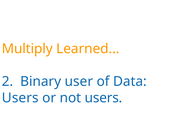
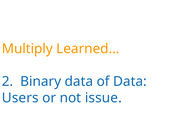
Binary user: user -> data (79, 81)
not users: users -> issue (103, 97)
